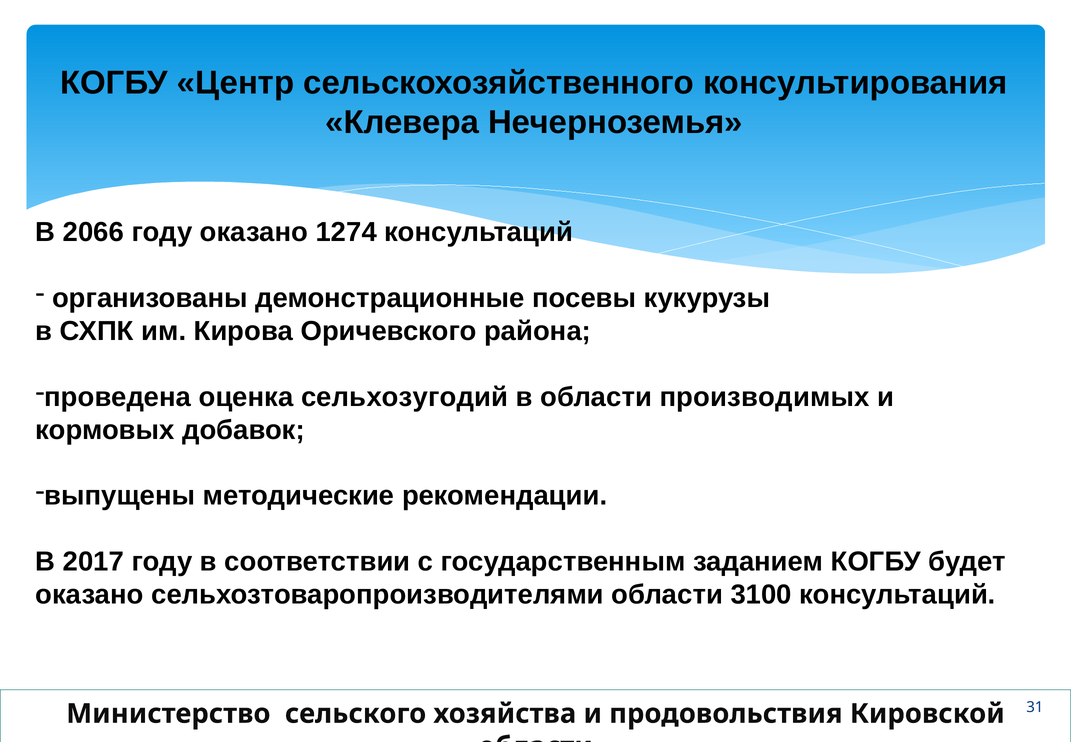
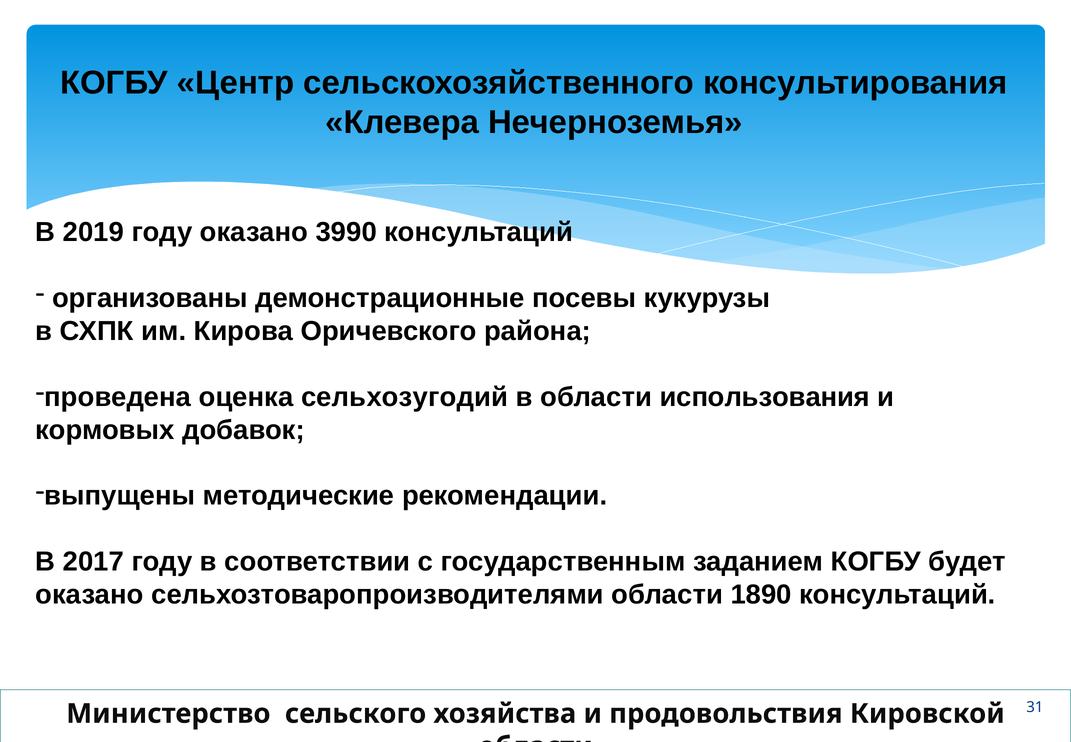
2066: 2066 -> 2019 (93, 232)
1274: 1274 -> 3990 (346, 232)
производимых: производимых -> использования (765, 397)
3100: 3100 -> 1890 (761, 594)
